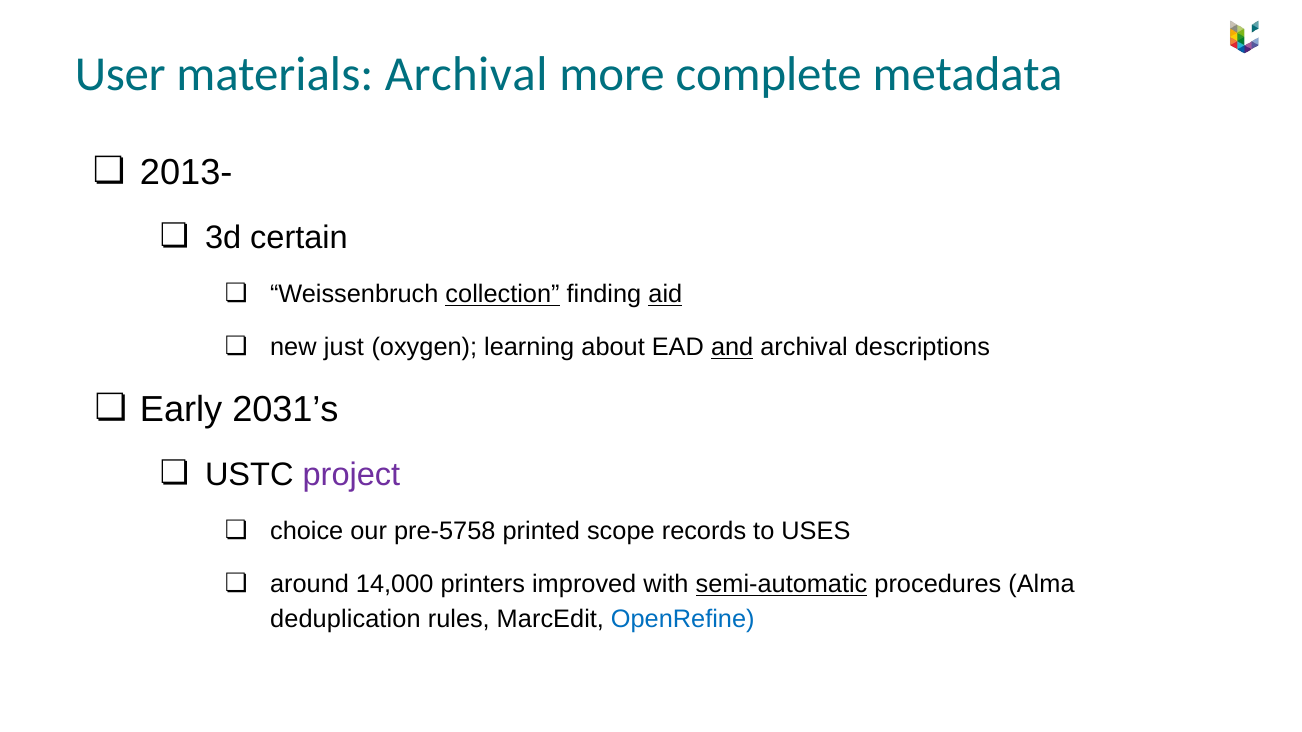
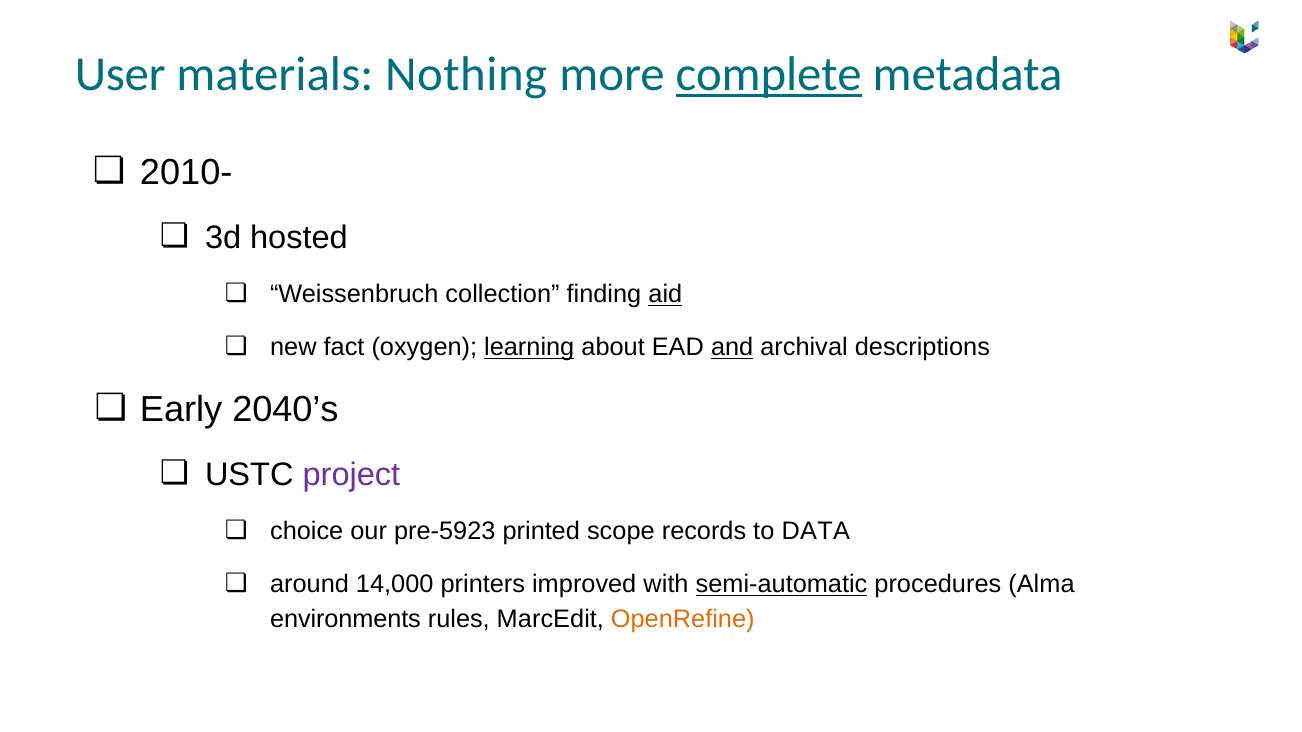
materials Archival: Archival -> Nothing (466, 75)
complete underline: none -> present (769, 75)
2013-: 2013- -> 2010- (186, 173)
certain: certain -> hosted (299, 238)
collection underline: present -> none (503, 295)
just: just -> fact (344, 348)
learning underline: none -> present (529, 348)
2031’s: 2031’s -> 2040’s (285, 410)
pre-5758: pre-5758 -> pre-5923 (445, 532)
USES: USES -> DATA (816, 532)
deduplication: deduplication -> environments (345, 620)
OpenRefine colour: blue -> orange (683, 620)
